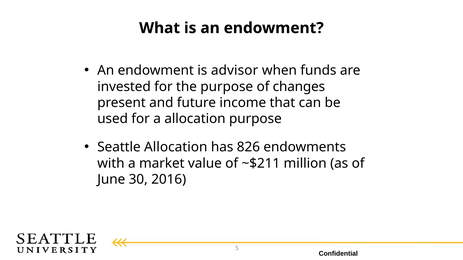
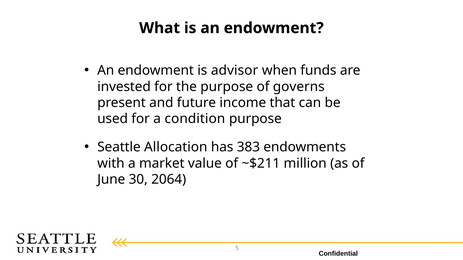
changes: changes -> governs (299, 87)
a allocation: allocation -> condition (195, 119)
826: 826 -> 383 (248, 147)
2016: 2016 -> 2064 (169, 180)
